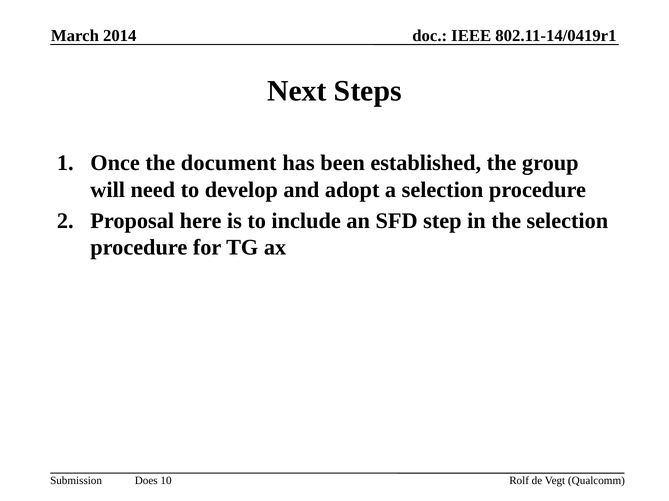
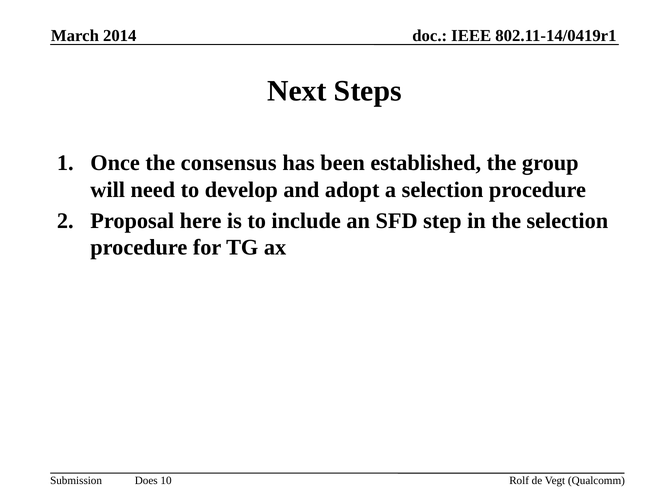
document: document -> consensus (229, 163)
